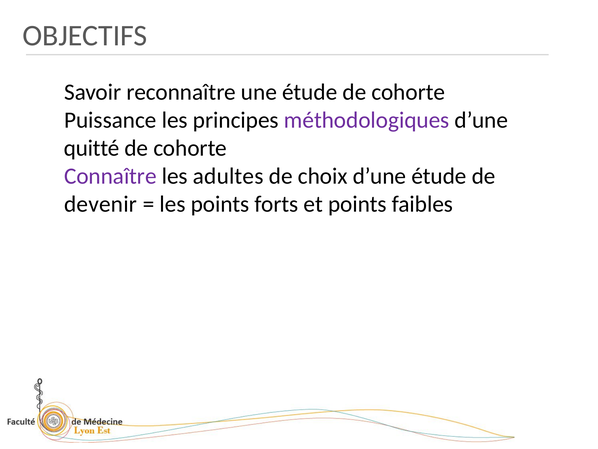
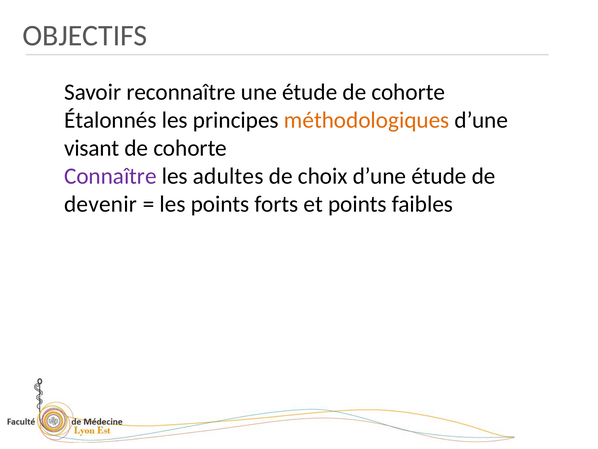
Puissance: Puissance -> Étalonnés (110, 120)
méthodologiques colour: purple -> orange (367, 120)
quitté: quitté -> visant (92, 148)
